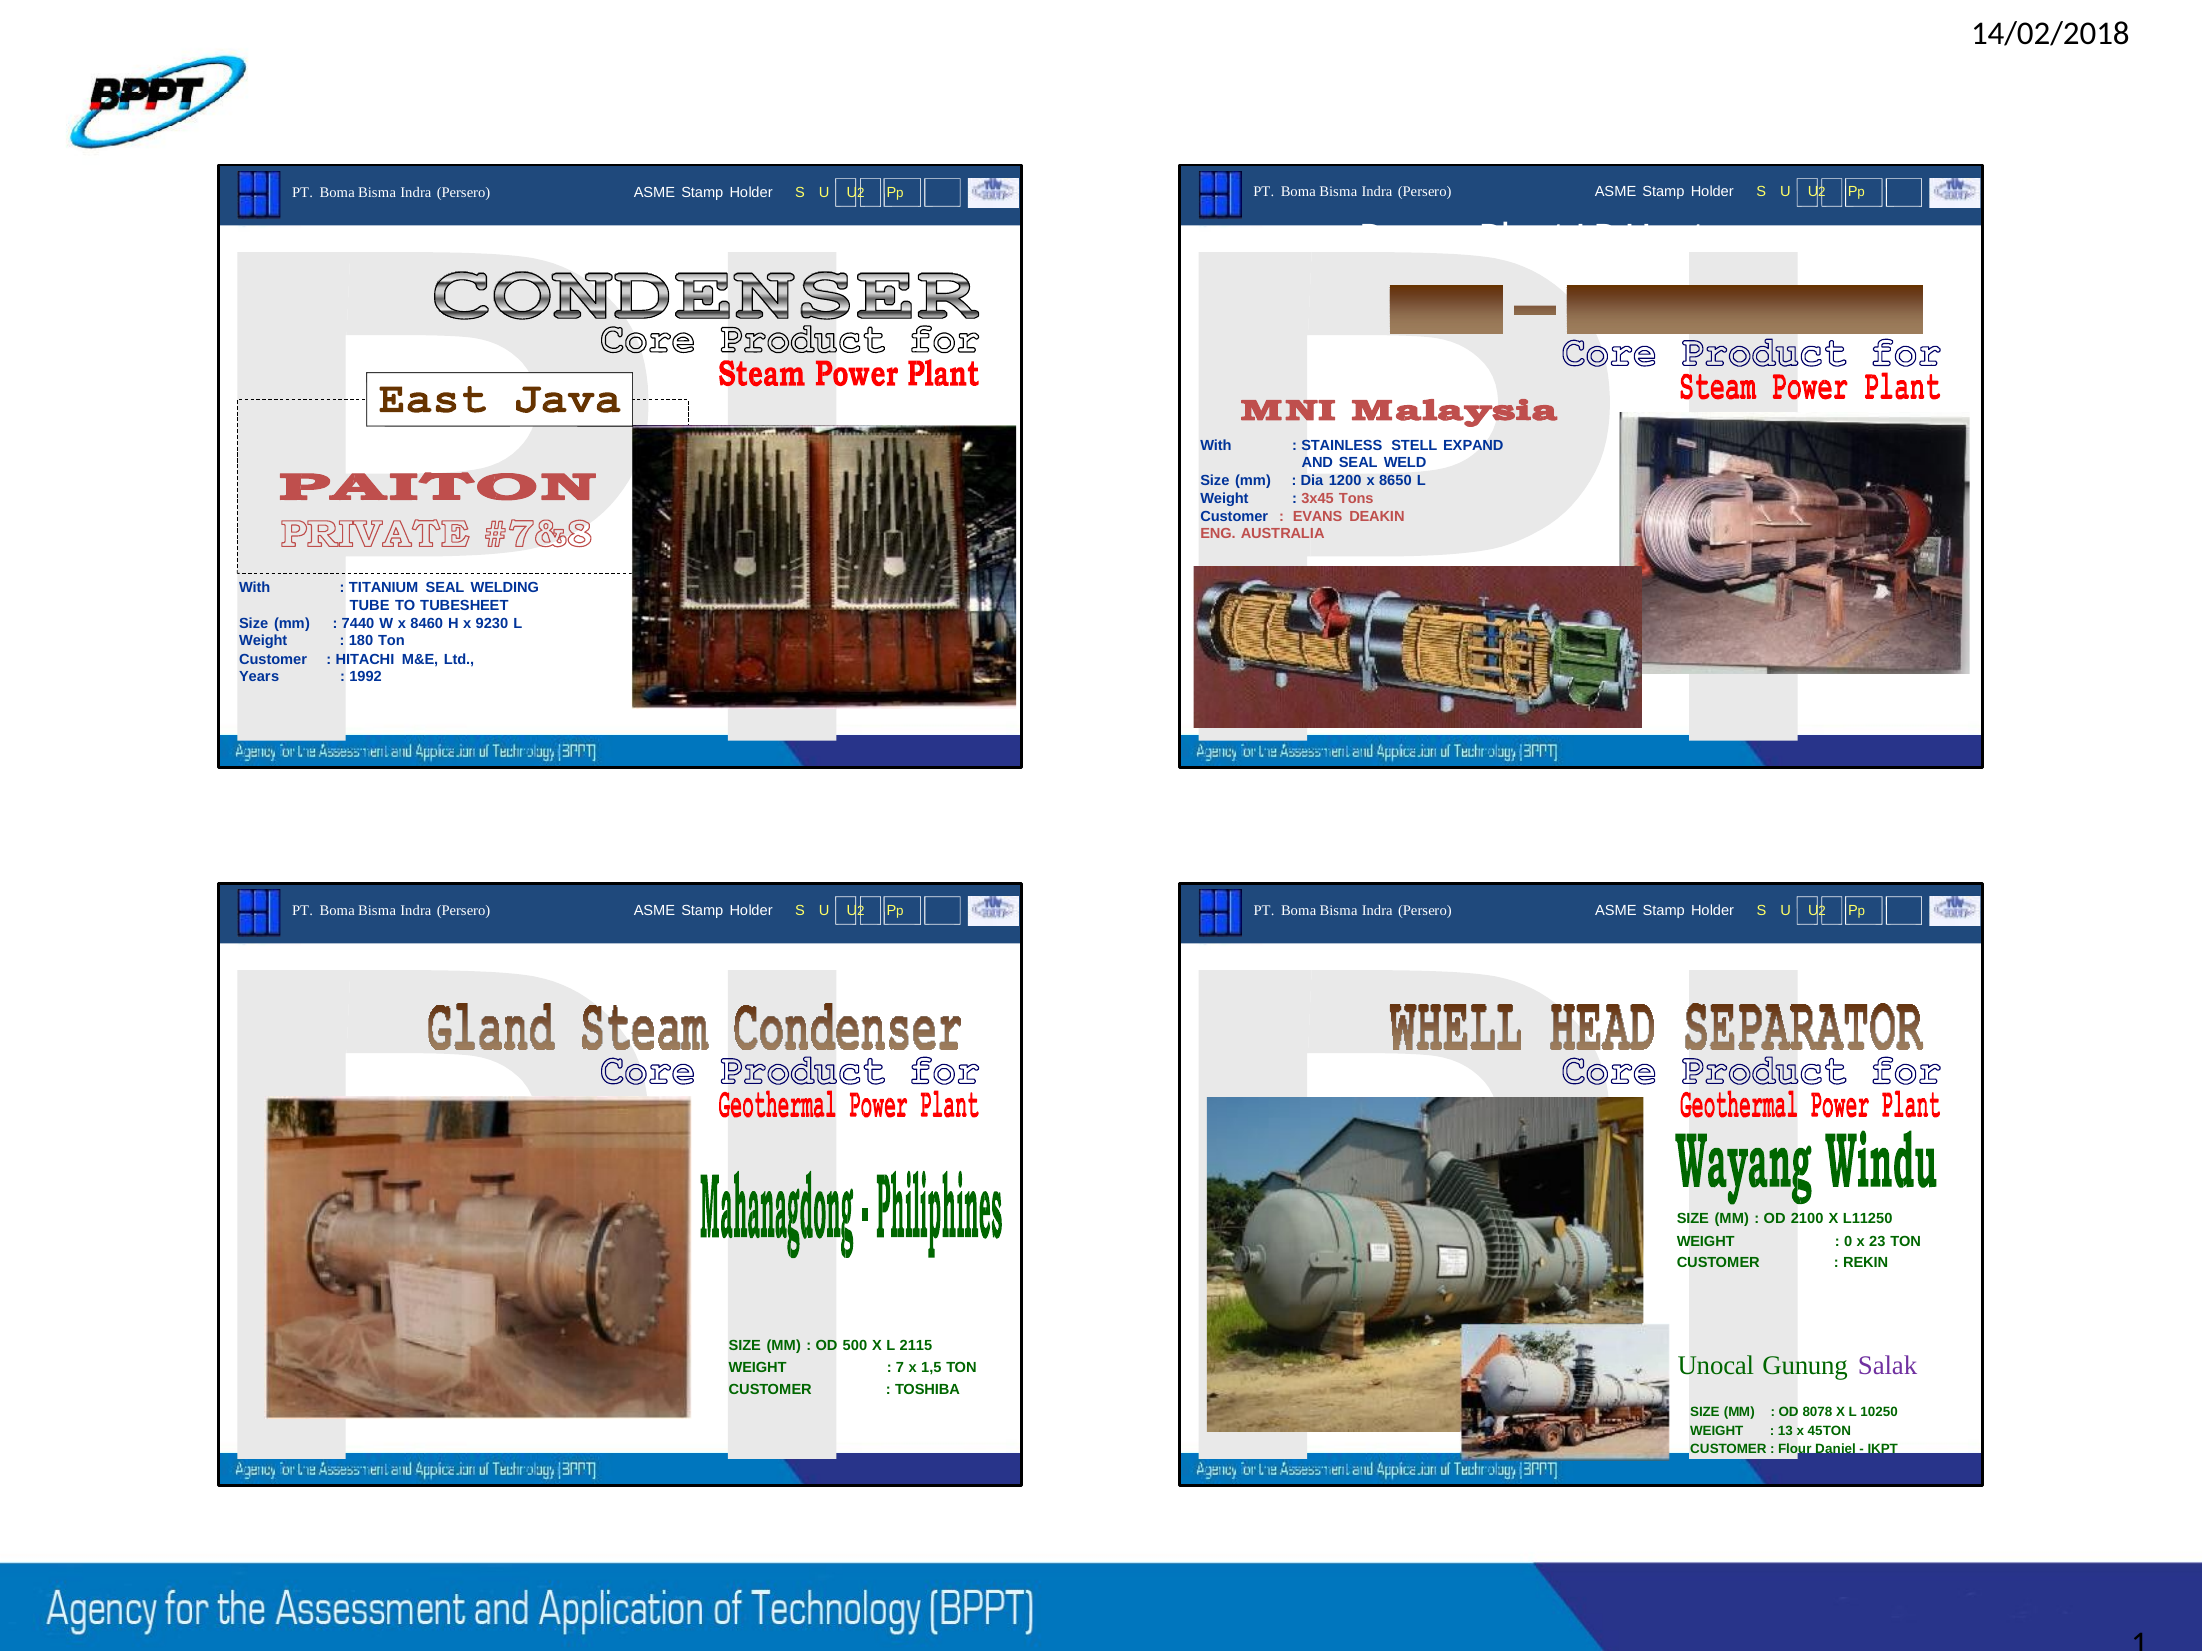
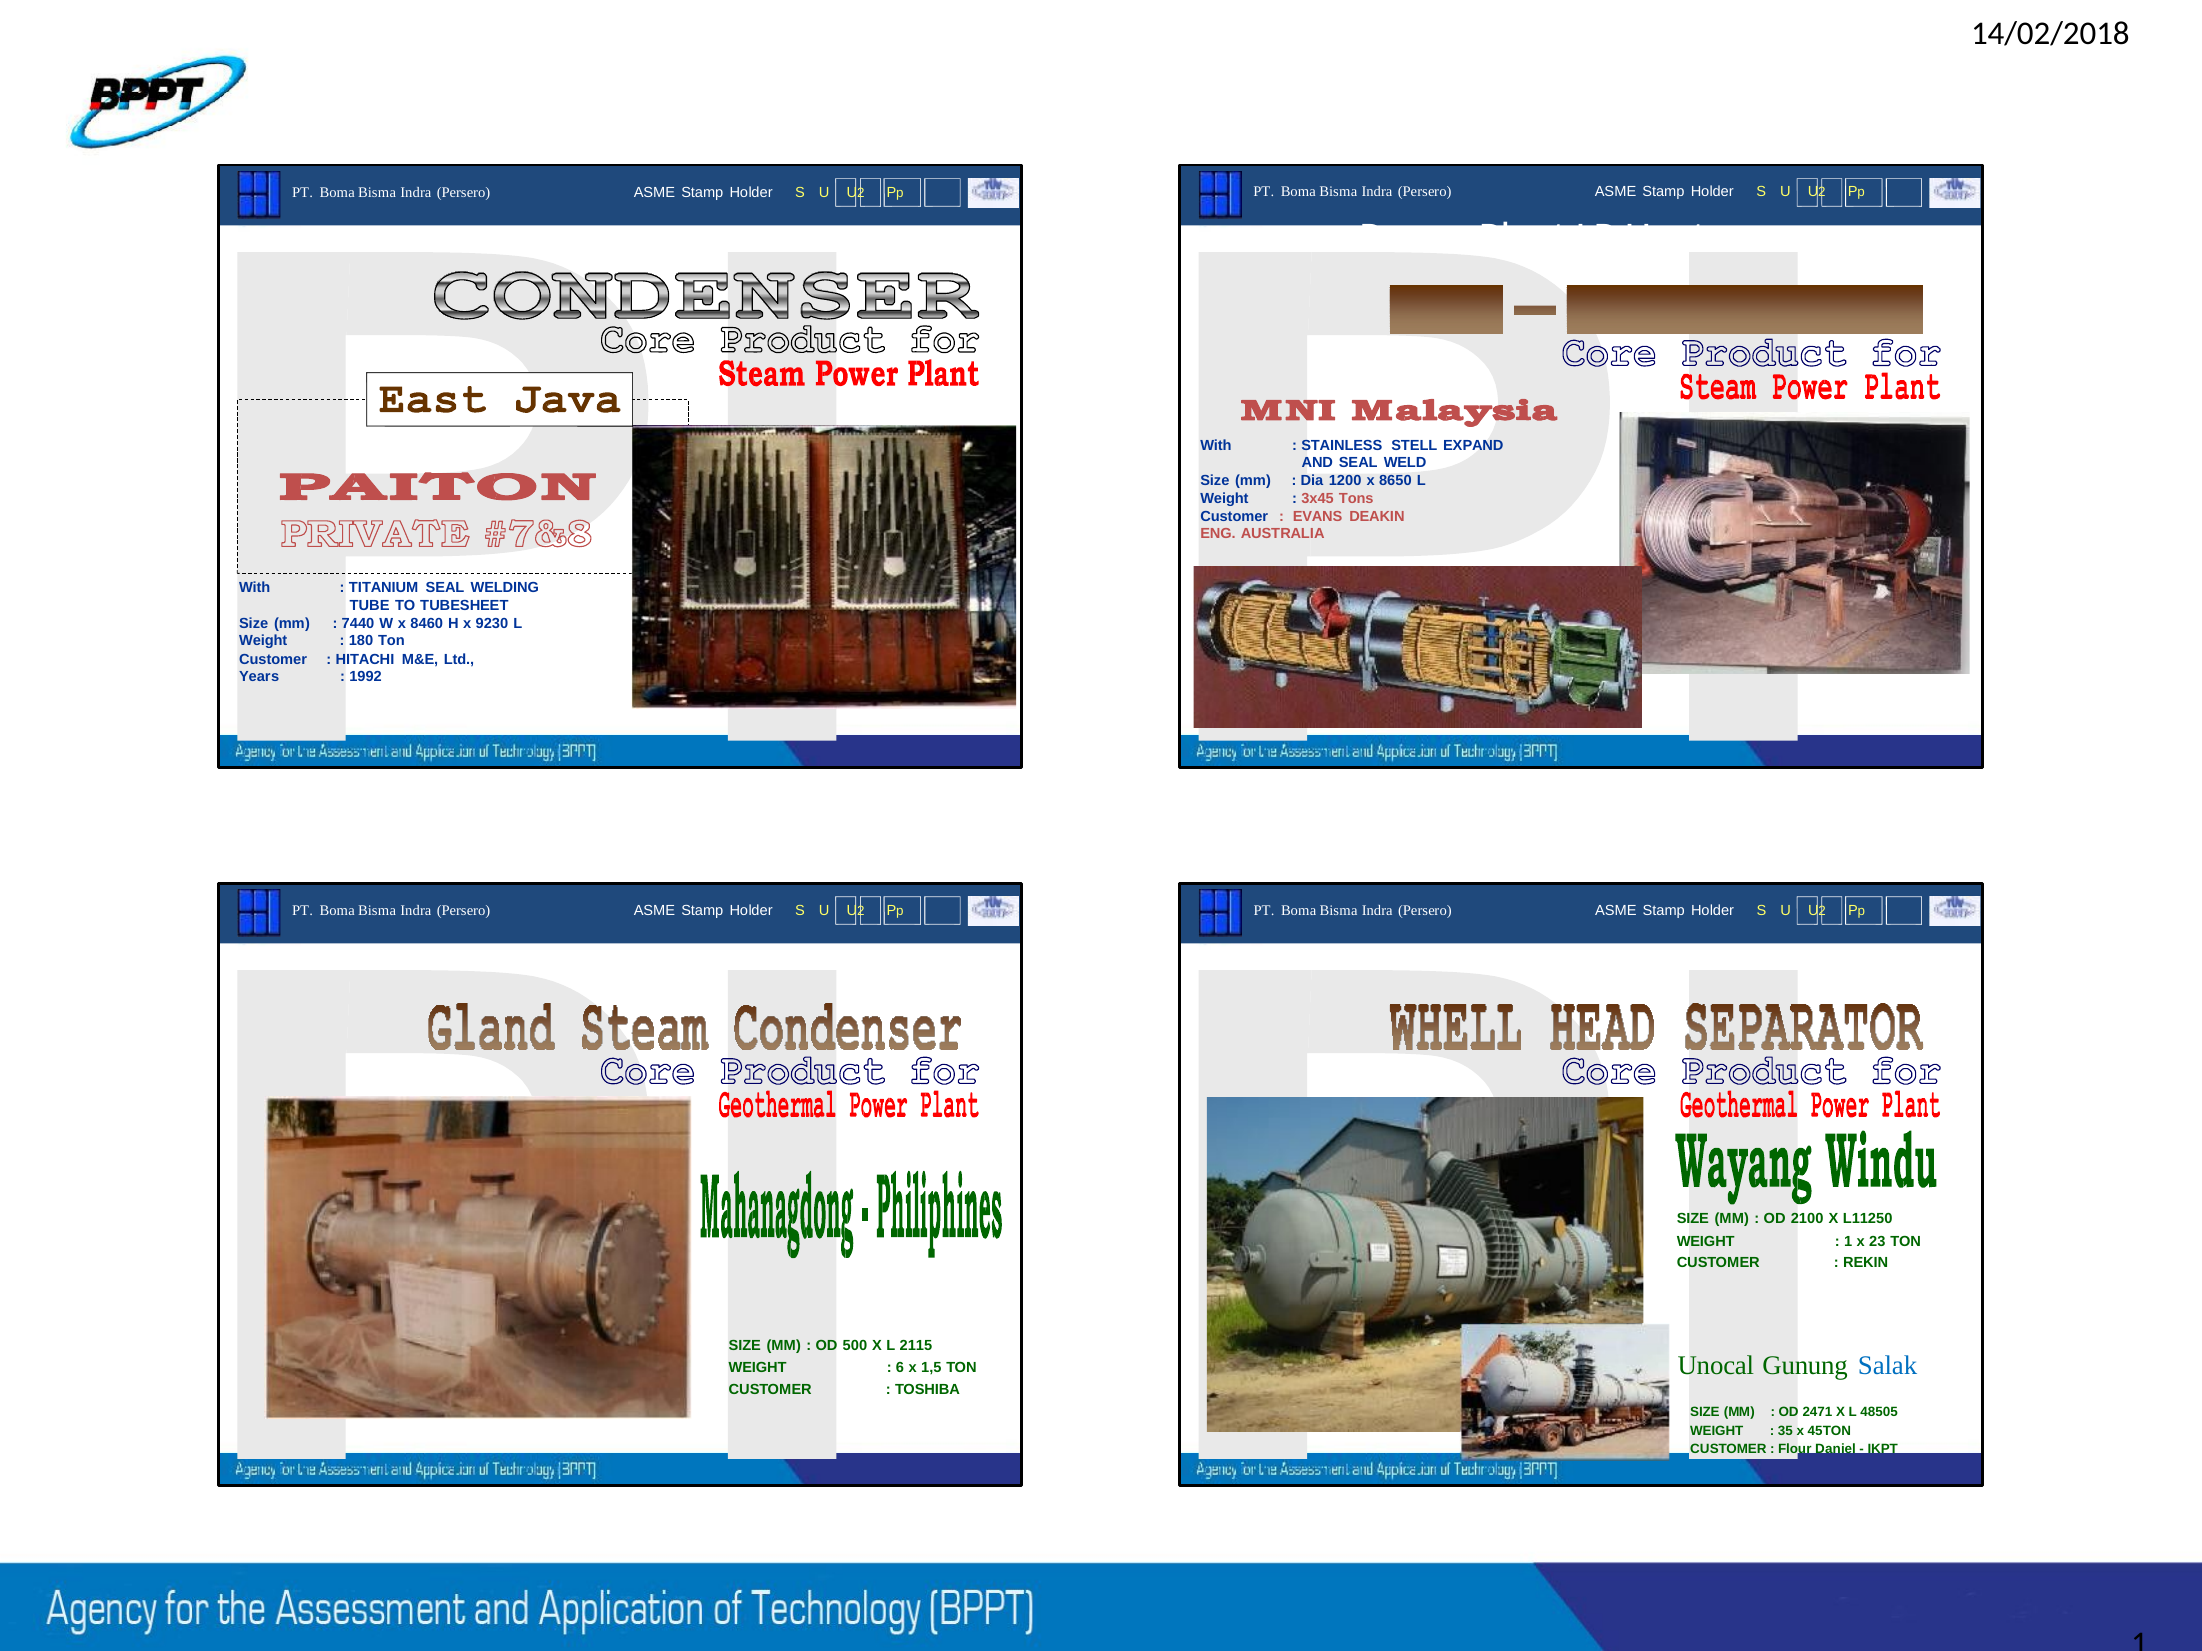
0: 0 -> 1 (1848, 1242)
Salak colour: purple -> blue (1888, 1366)
7: 7 -> 6 (900, 1368)
8078: 8078 -> 2471 (1817, 1412)
10250: 10250 -> 48505 (1879, 1412)
13: 13 -> 35 (1785, 1431)
